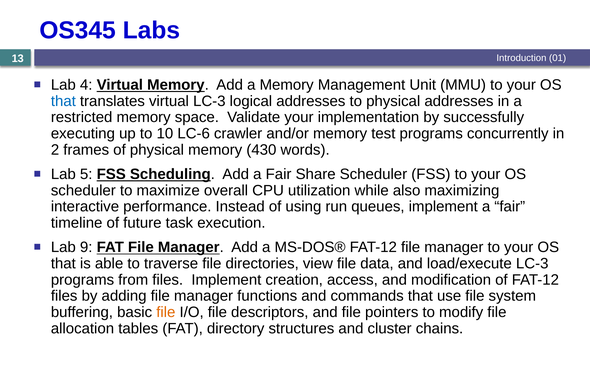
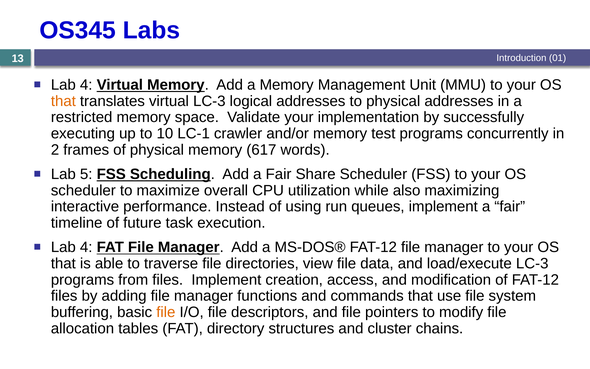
that colour: blue -> orange (63, 101)
LC-6: LC-6 -> LC-1 (194, 133)
430: 430 -> 617 (261, 150)
9: 9 -> 4 (86, 247)
